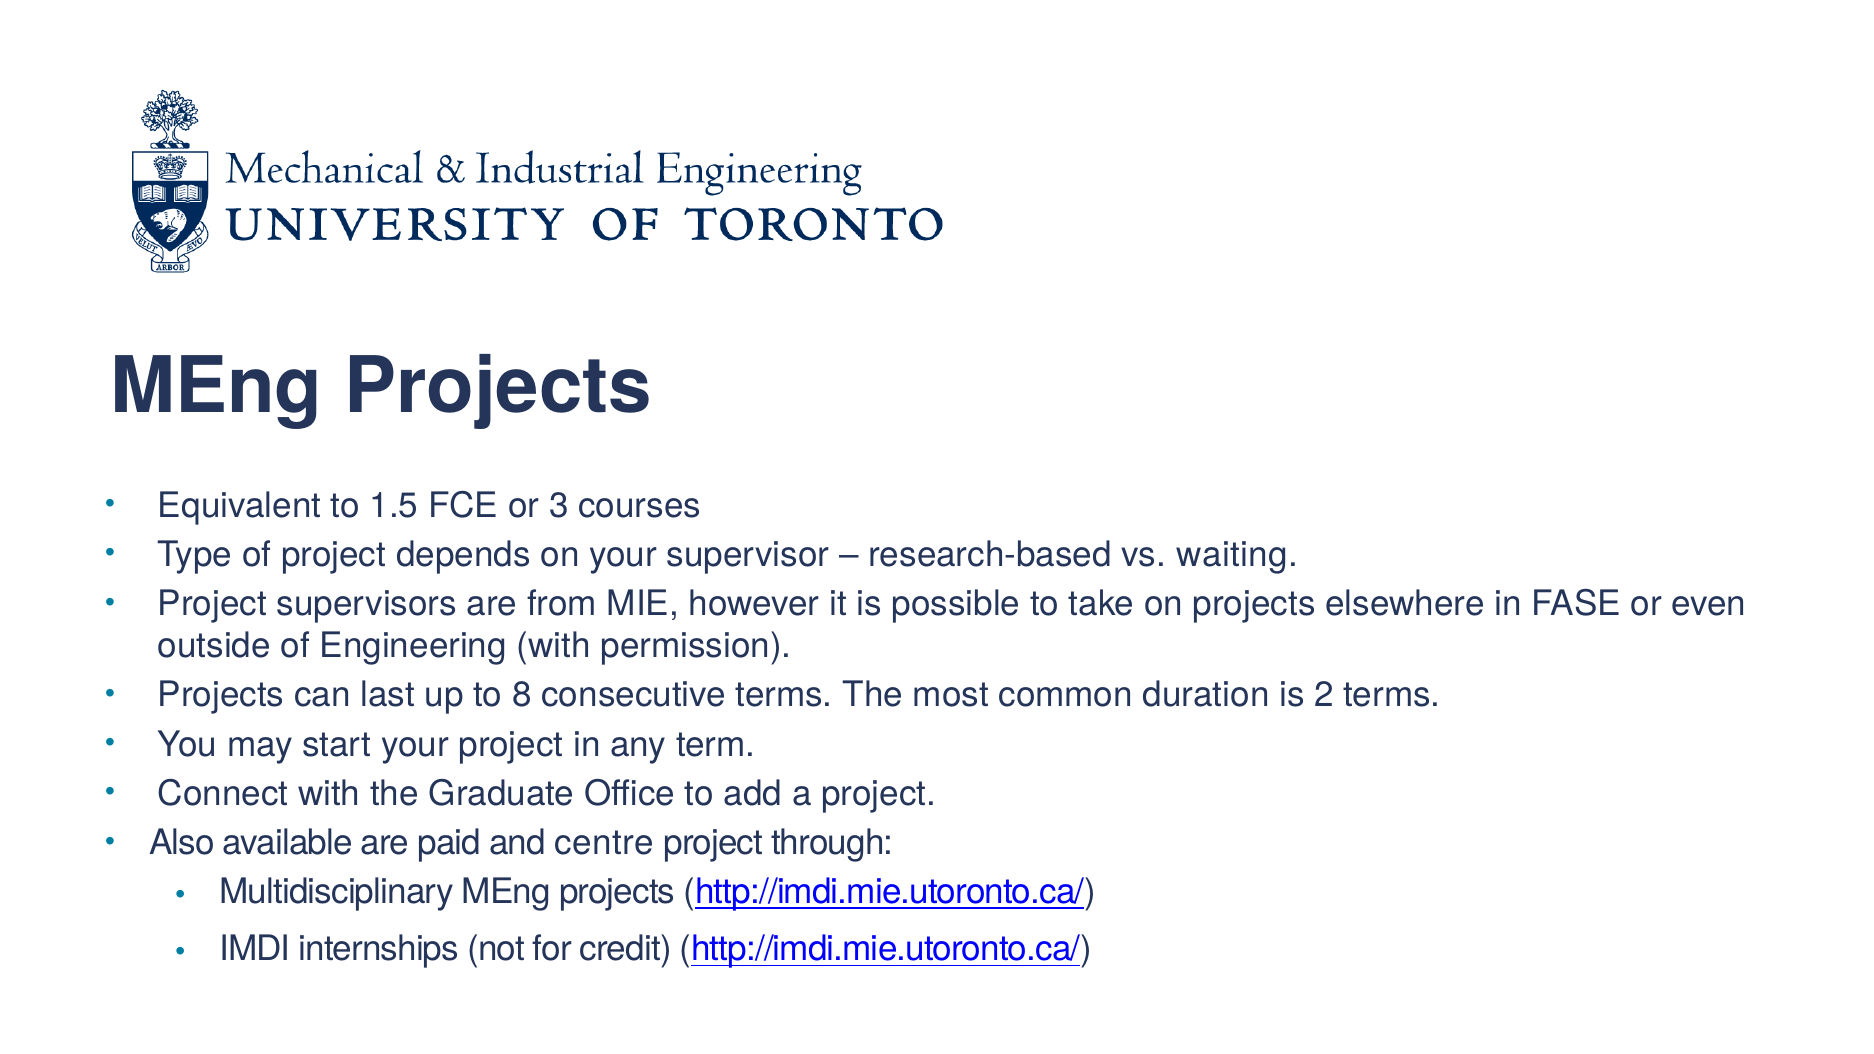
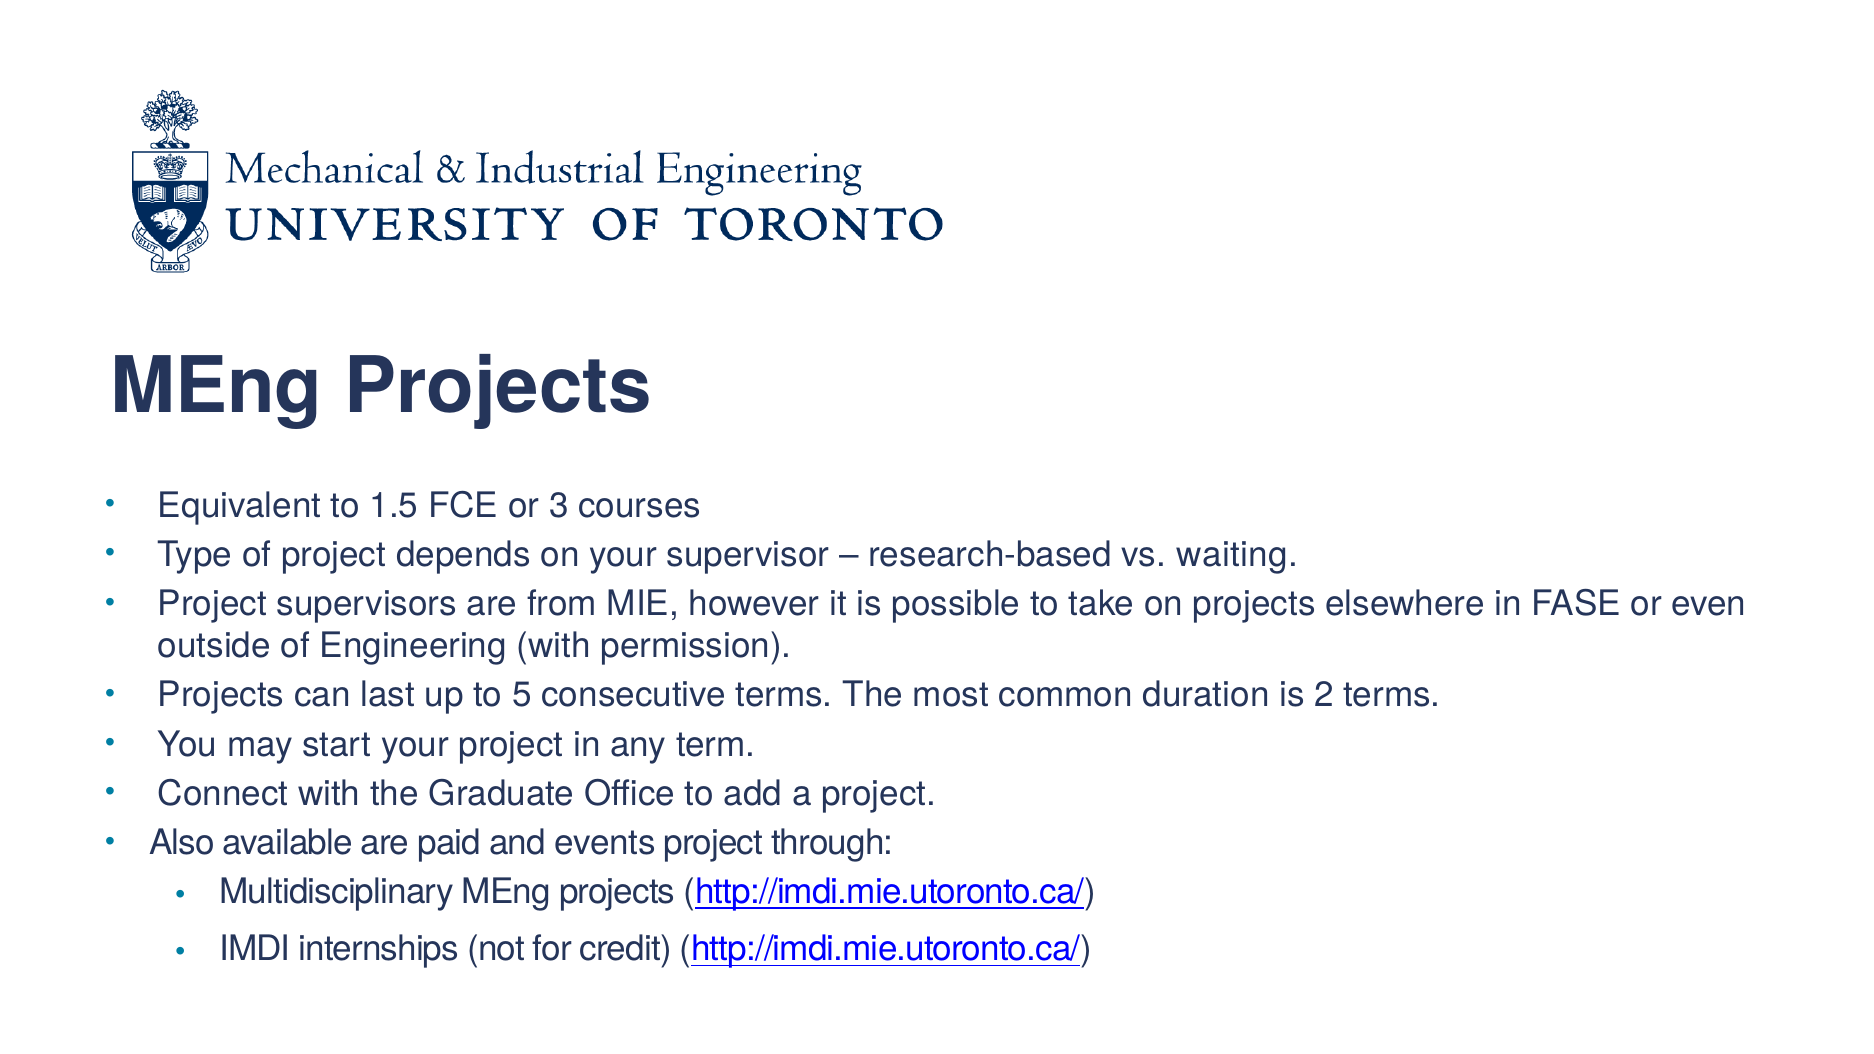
8: 8 -> 5 (522, 695)
centre: centre -> events (605, 843)
